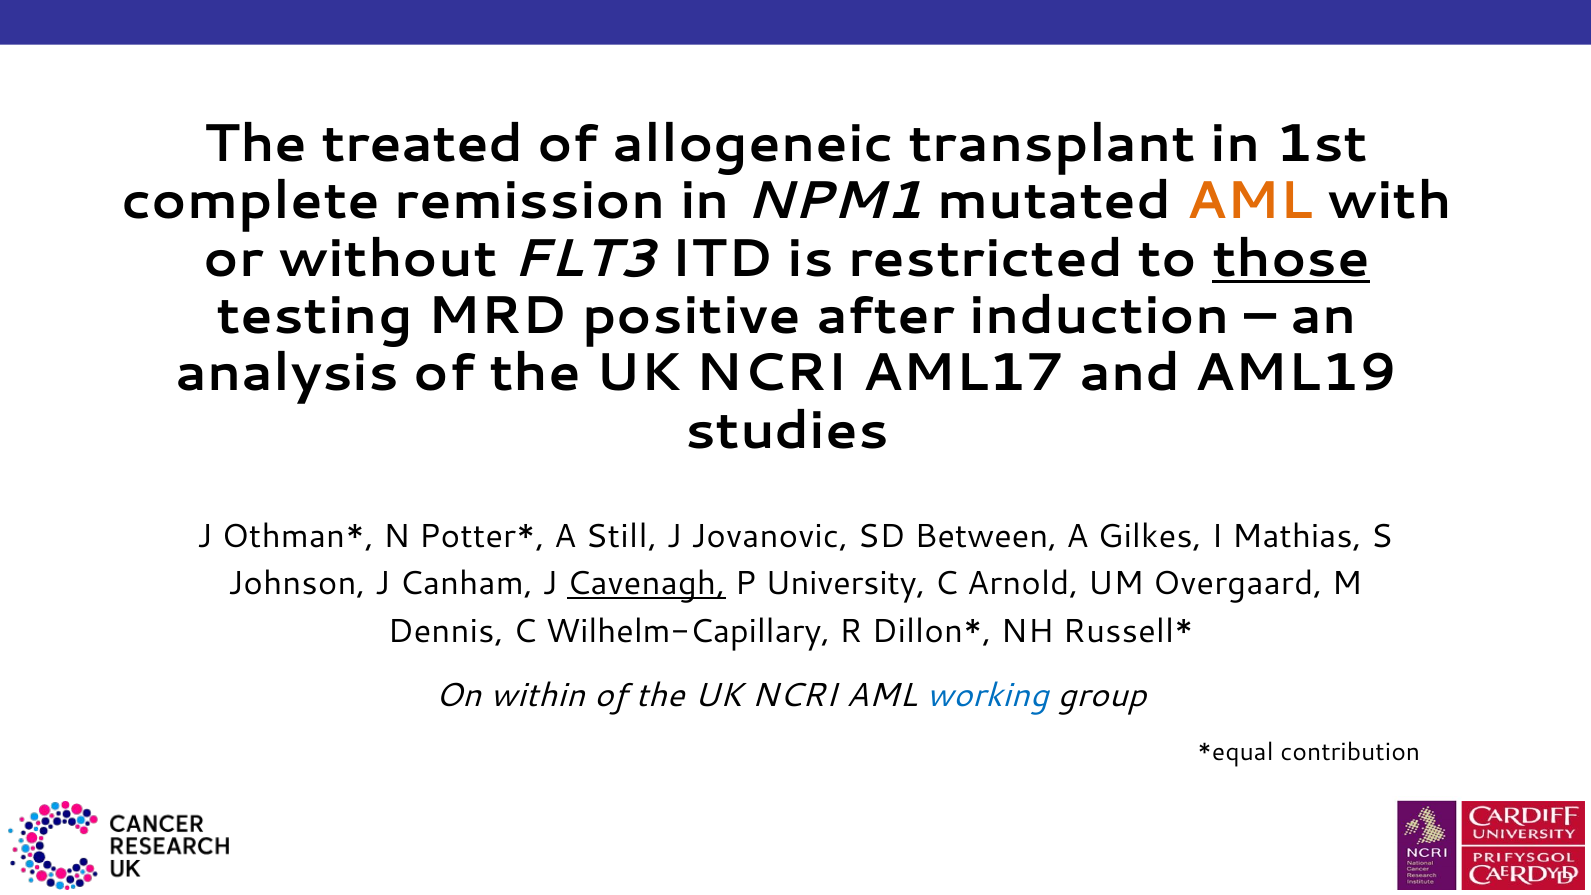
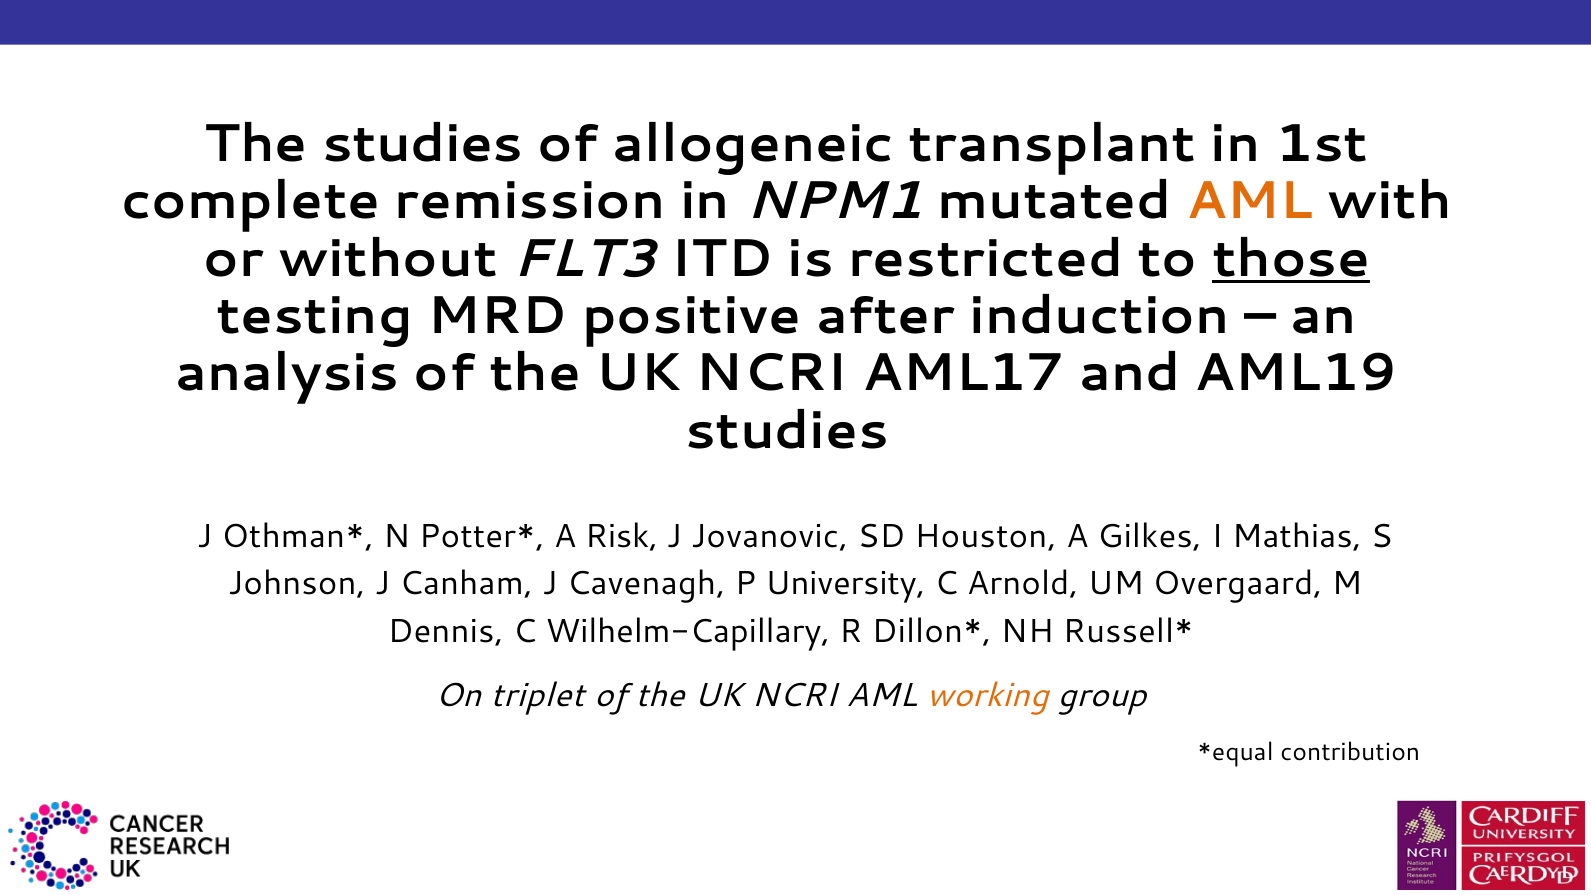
The treated: treated -> studies (423, 144)
Still: Still -> Risk (622, 536)
Between: Between -> Houston (986, 536)
Cavenagh underline: present -> none (646, 584)
within: within -> triplet (537, 696)
working colour: blue -> orange (987, 696)
